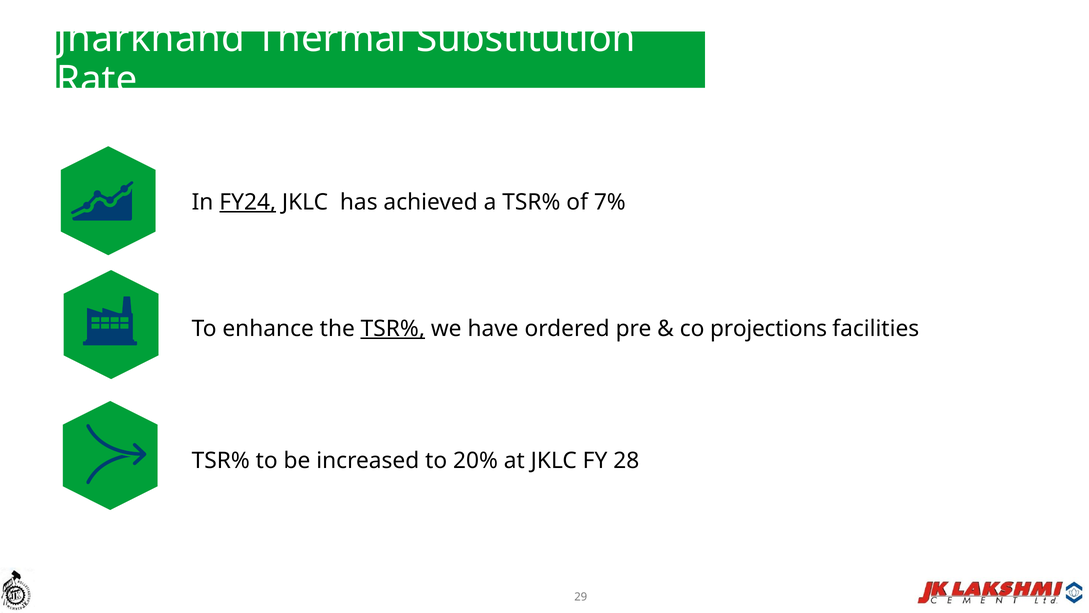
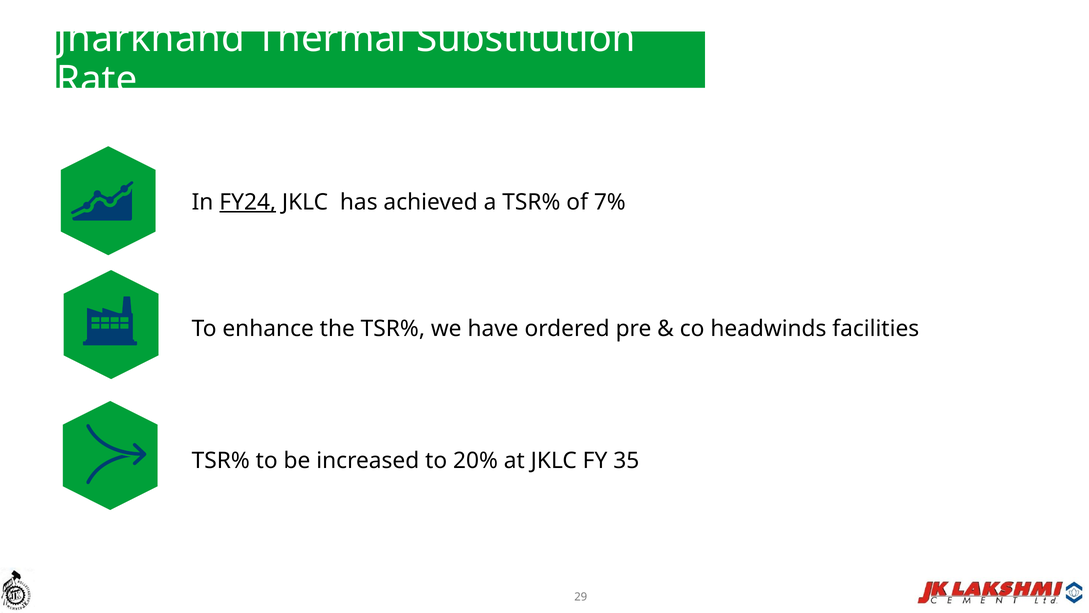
TSR% underline: present -> none (393, 328)
projections: projections -> headwinds (768, 328)
28: 28 -> 35 (626, 461)
